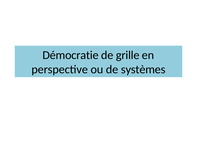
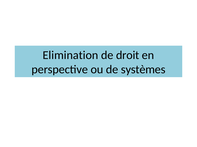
Démocratie: Démocratie -> Elimination (70, 55)
grille: grille -> droit (128, 55)
